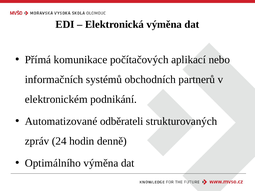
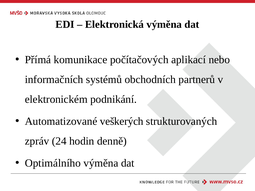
odběrateli: odběrateli -> veškerých (122, 121)
